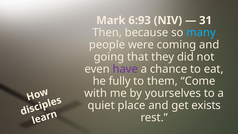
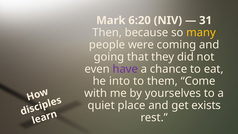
6:93: 6:93 -> 6:20 (140, 20)
many colour: light blue -> yellow (201, 33)
fully: fully -> into (120, 81)
